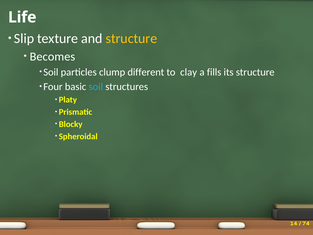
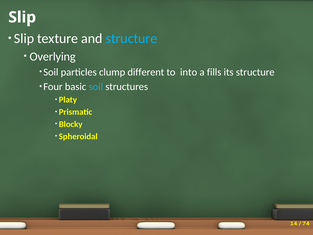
Life: Life -> Slip (22, 17)
structure colour: yellow -> light blue (131, 39)
Becomes: Becomes -> Overlying (53, 57)
clay: clay -> into (189, 72)
